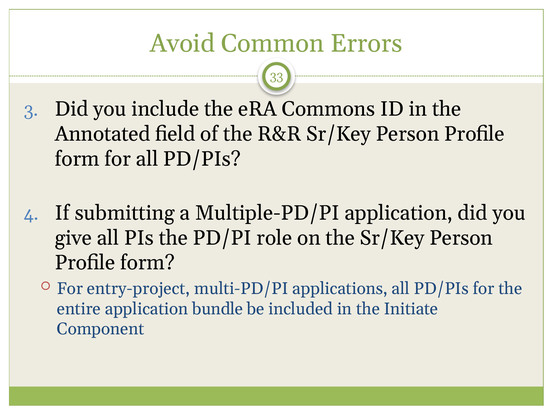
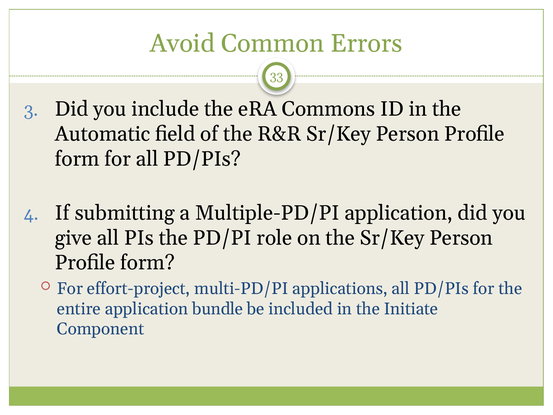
Annotated: Annotated -> Automatic (103, 134)
entry-project: entry-project -> effort-project (139, 288)
